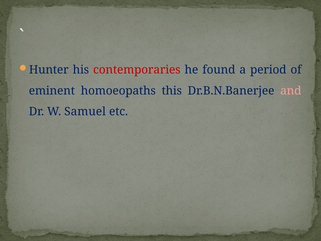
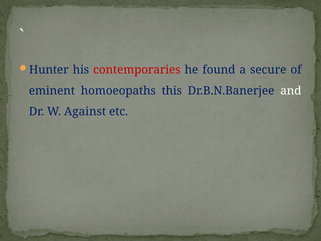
period: period -> secure (268, 70)
and colour: pink -> white (291, 91)
Samuel: Samuel -> Against (85, 111)
